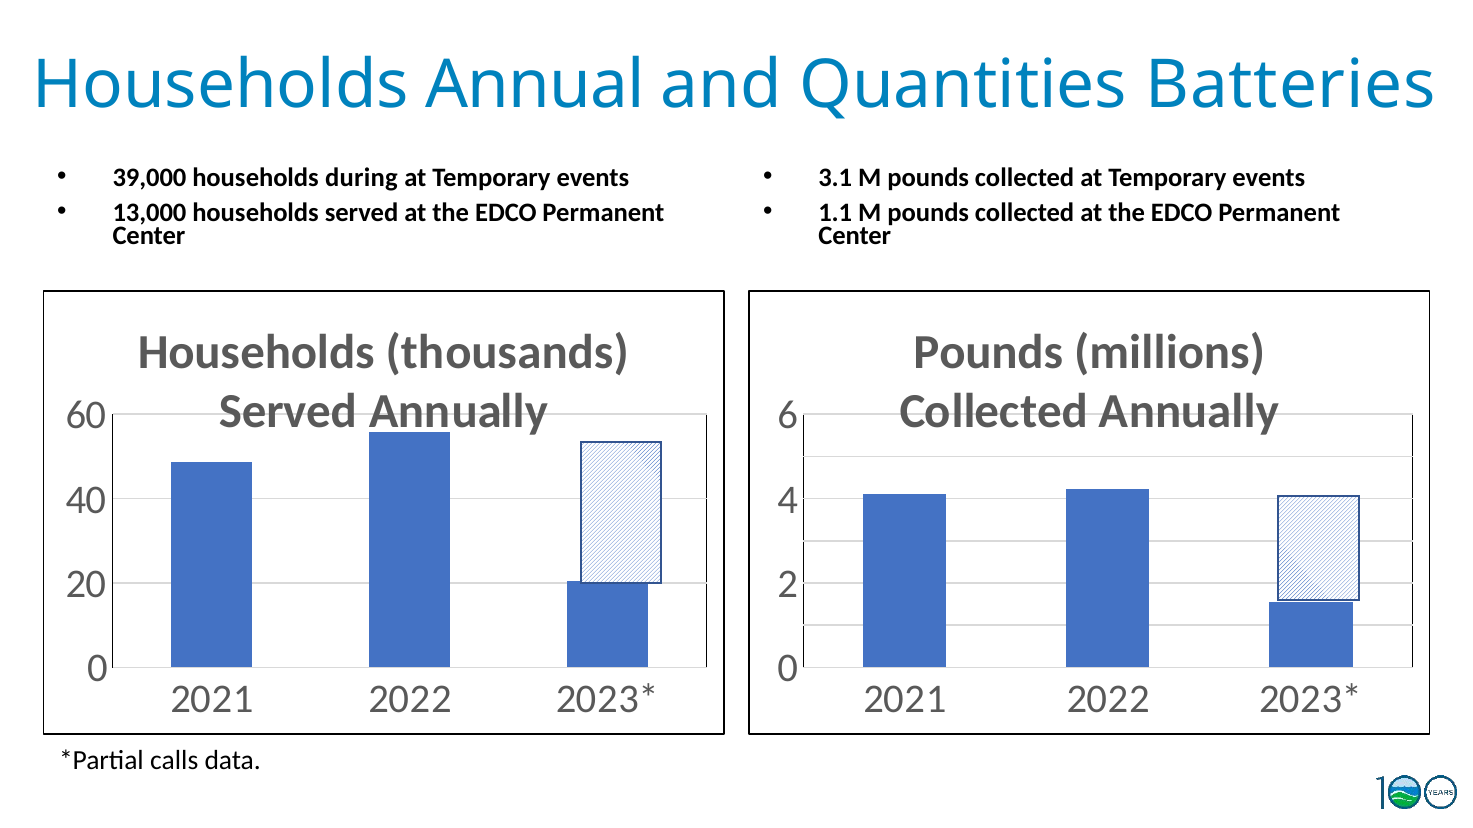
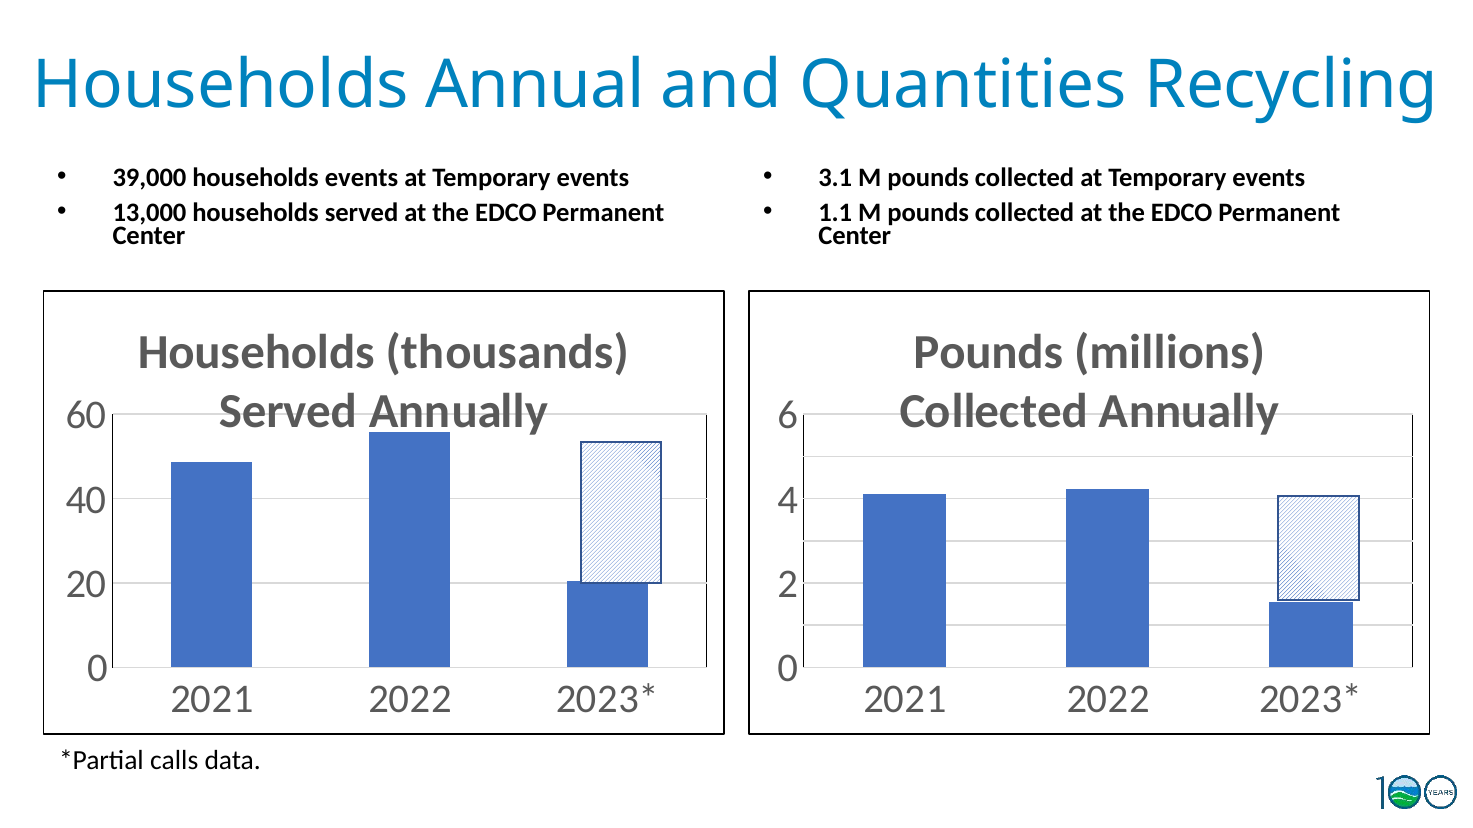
Batteries: Batteries -> Recycling (1291, 85)
households during: during -> events (362, 178)
